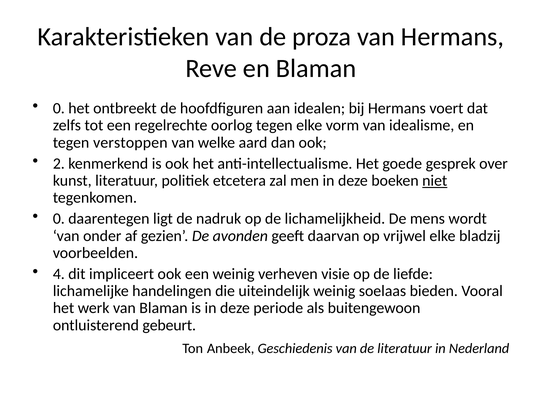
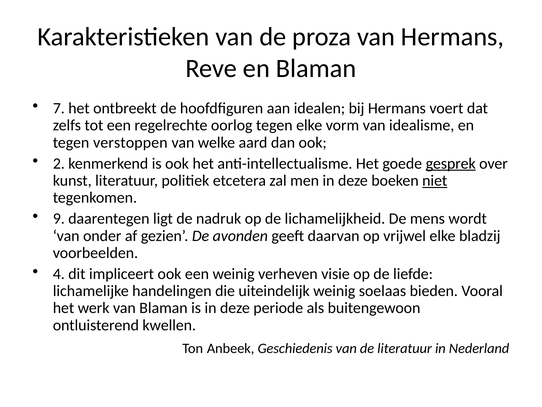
0: 0 -> 7 (59, 108)
gesprek underline: none -> present (451, 163)
0: 0 -> 9 (59, 218)
gebeurt: gebeurt -> kwellen (169, 325)
